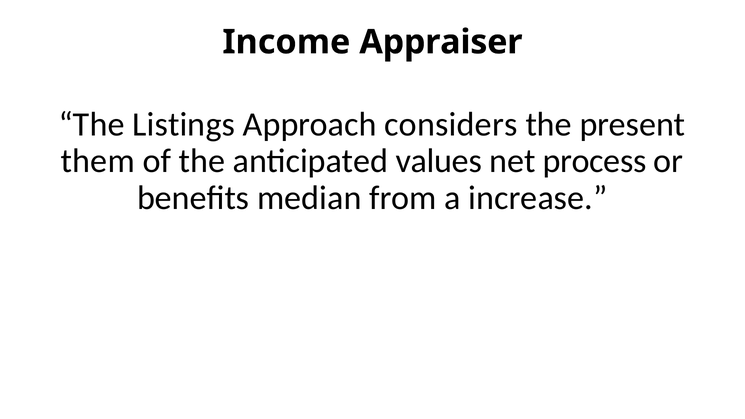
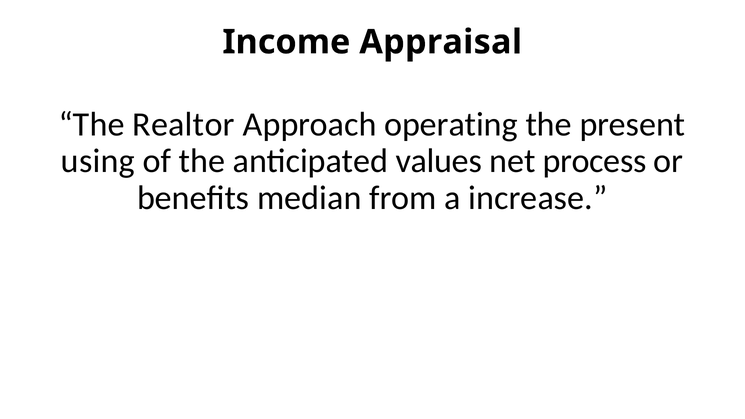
Appraiser: Appraiser -> Appraisal (441, 42)
Listings: Listings -> Realtor (184, 124)
considers: considers -> operating (451, 124)
them: them -> using (98, 161)
